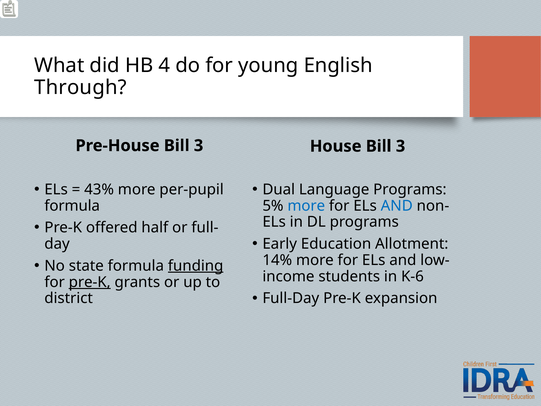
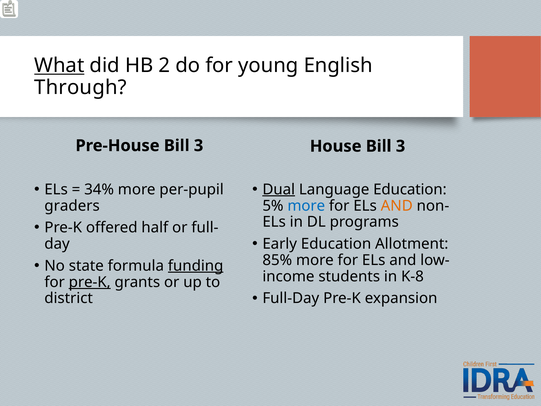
What underline: none -> present (59, 65)
4: 4 -> 2 (164, 65)
43%: 43% -> 34% (99, 189)
Dual underline: none -> present (279, 189)
Language Programs: Programs -> Education (410, 189)
formula: formula -> graders (72, 206)
AND colour: blue -> orange (397, 206)
14%: 14% -> 85% (277, 260)
K-6: K-6 -> K-8 (412, 276)
